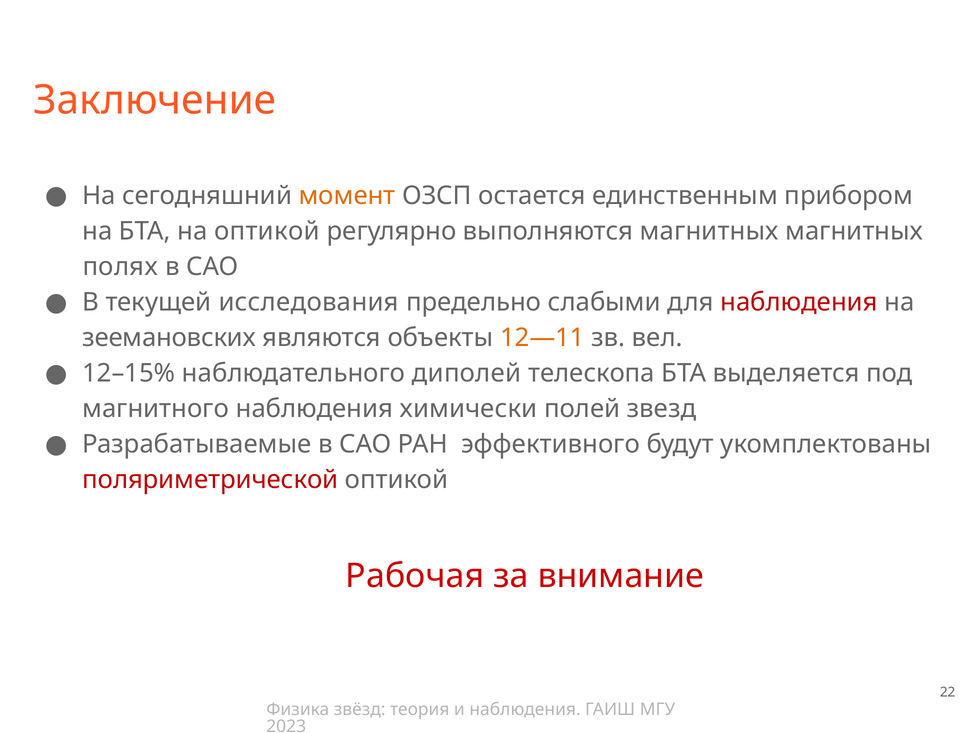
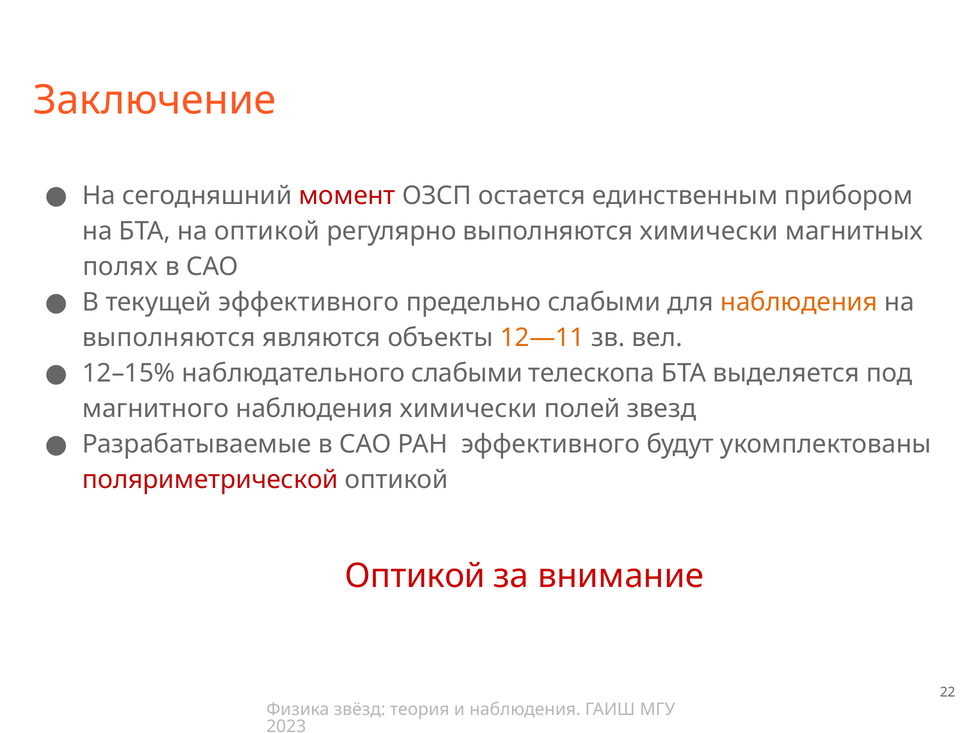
момент colour: orange -> red (347, 196)
выполняются магнитных: магнитных -> химически (709, 232)
текущей исследования: исследования -> эффективного (309, 303)
наблюдения colour: red -> orange (799, 303)
зеемановских: зеемановских -> выполняются (169, 338)
наблюдательного диполей: диполей -> слабыми (467, 374)
Рабочая: Рабочая -> Оптикой (415, 576)
